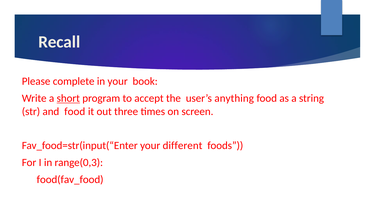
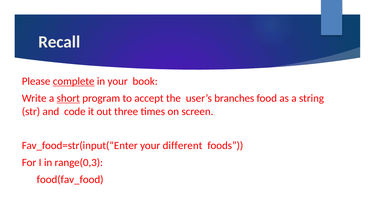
complete underline: none -> present (74, 81)
anything: anything -> branches (234, 98)
and food: food -> code (75, 111)
